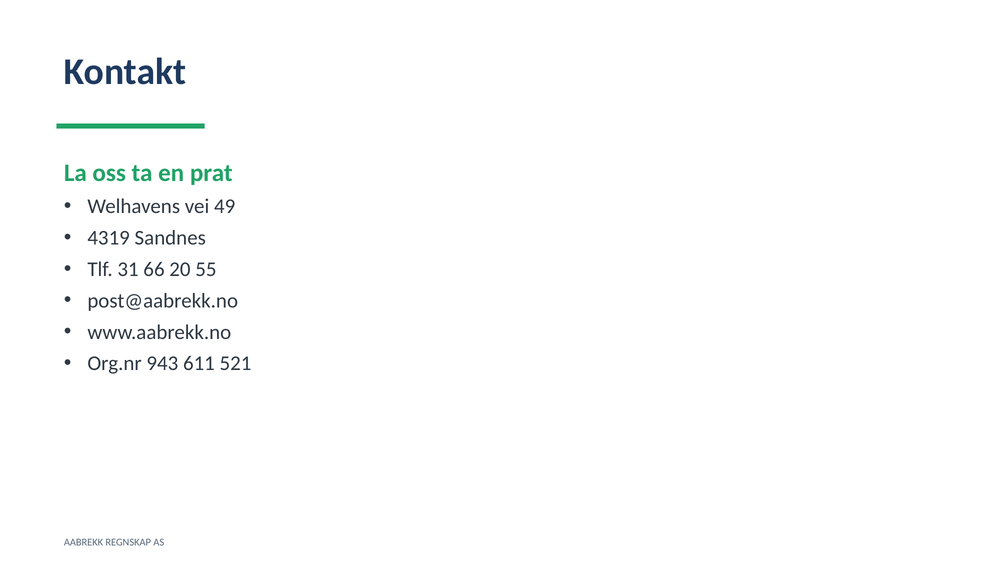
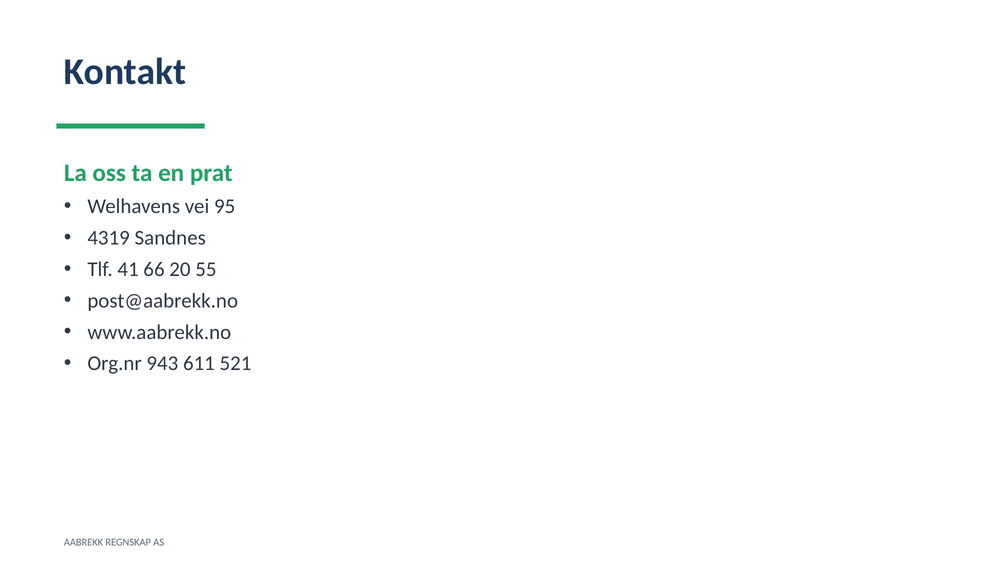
49: 49 -> 95 (225, 206)
31: 31 -> 41 (128, 269)
